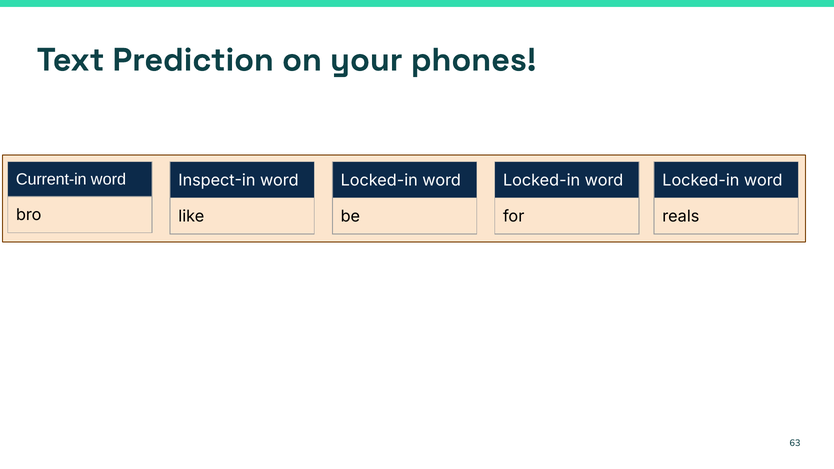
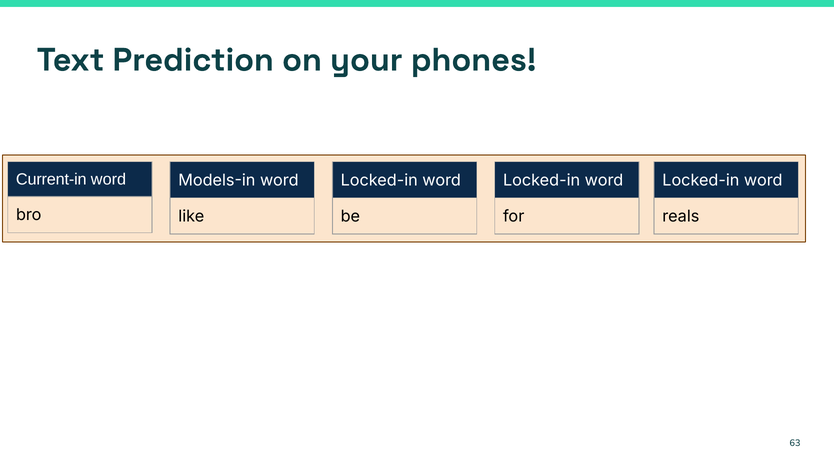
Inspect-in: Inspect-in -> Models-in (217, 180)
